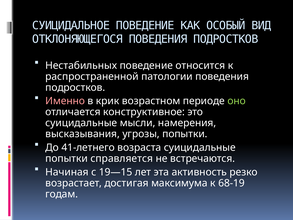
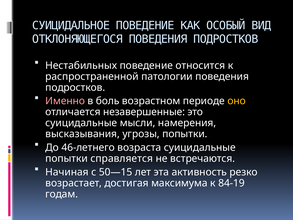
крик: крик -> боль (108, 101)
оно colour: light green -> yellow (237, 101)
конструктивное: конструктивное -> незавершенные (144, 112)
41-летнего: 41-летнего -> 46-летнего (88, 147)
19—15: 19—15 -> 50—15 (116, 172)
68-19: 68-19 -> 84-19 (231, 183)
